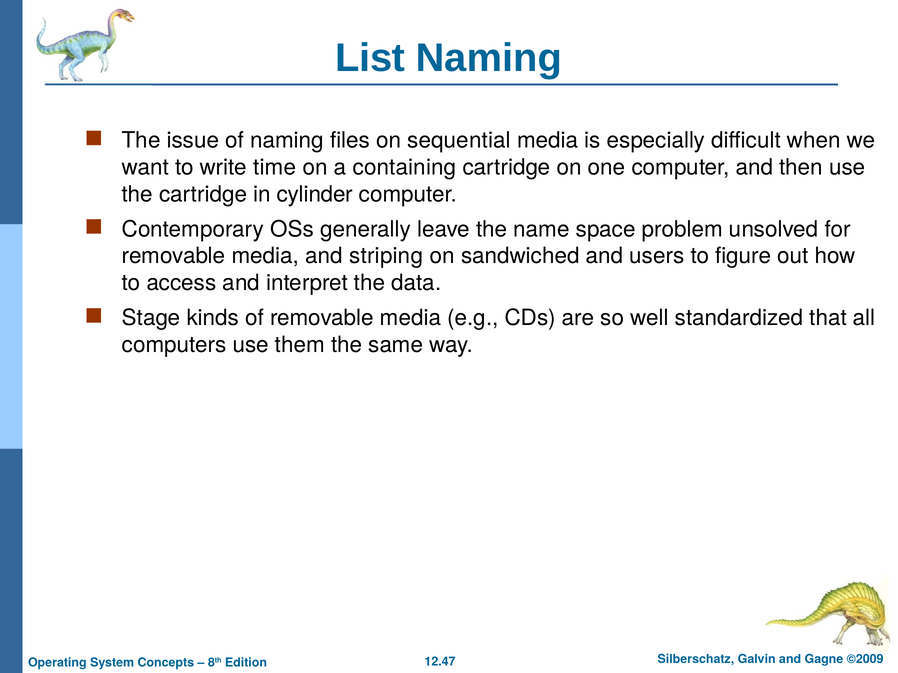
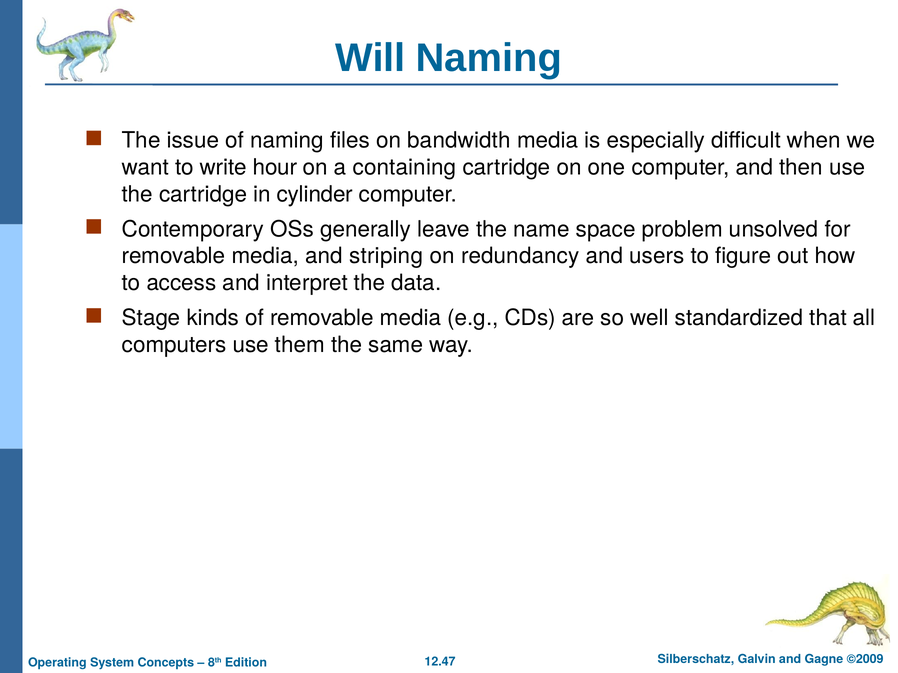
List: List -> Will (370, 58)
sequential: sequential -> bandwidth (459, 141)
time: time -> hour (275, 168)
sandwiched: sandwiched -> redundancy (520, 256)
